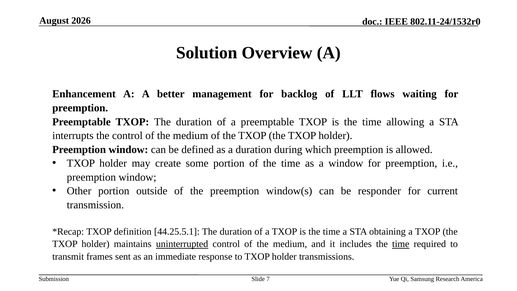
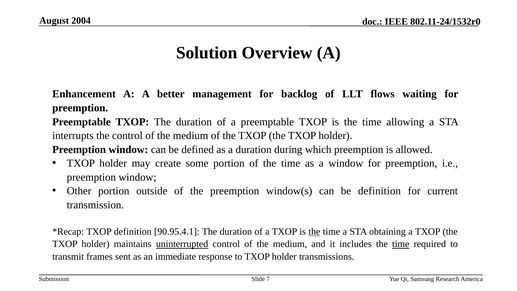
2026: 2026 -> 2004 (81, 21)
be responder: responder -> definition (379, 191)
44.25.5.1: 44.25.5.1 -> 90.95.4.1 (177, 232)
the underline: none -> present (314, 232)
